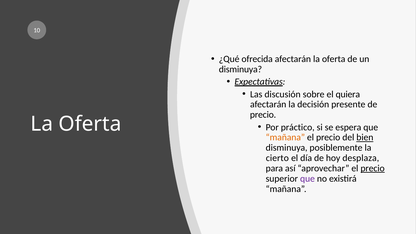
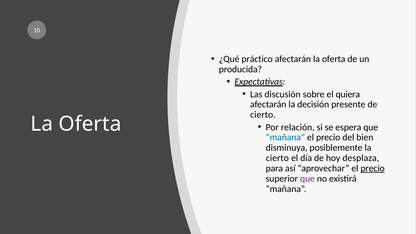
ofrecida: ofrecida -> práctico (257, 59)
disminuya: disminuya -> producida (240, 69)
precio: precio -> cierto (263, 115)
práctico: práctico -> relación (298, 127)
mañana colour: orange -> blue (285, 137)
bien underline: present -> none (365, 137)
